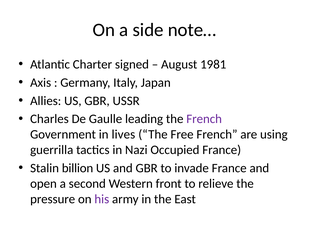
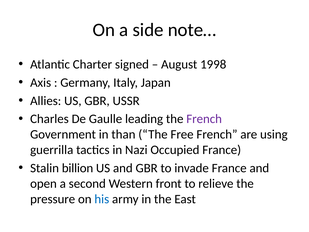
1981: 1981 -> 1998 (213, 64)
lives: lives -> than (123, 134)
his colour: purple -> blue (102, 199)
